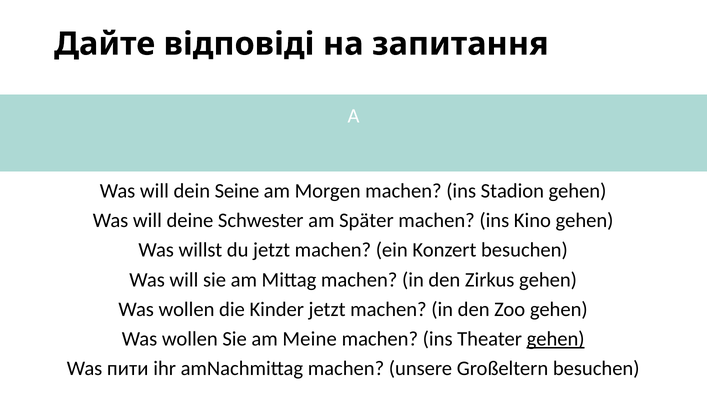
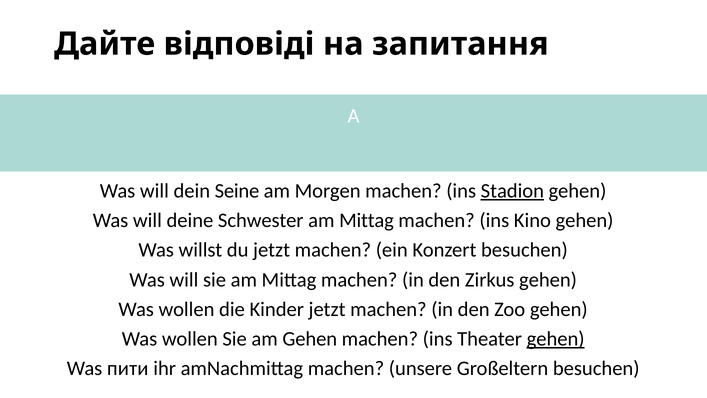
Stadion underline: none -> present (512, 191)
Schwester am Später: Später -> Mittag (367, 220)
am Meine: Meine -> Gehen (310, 339)
